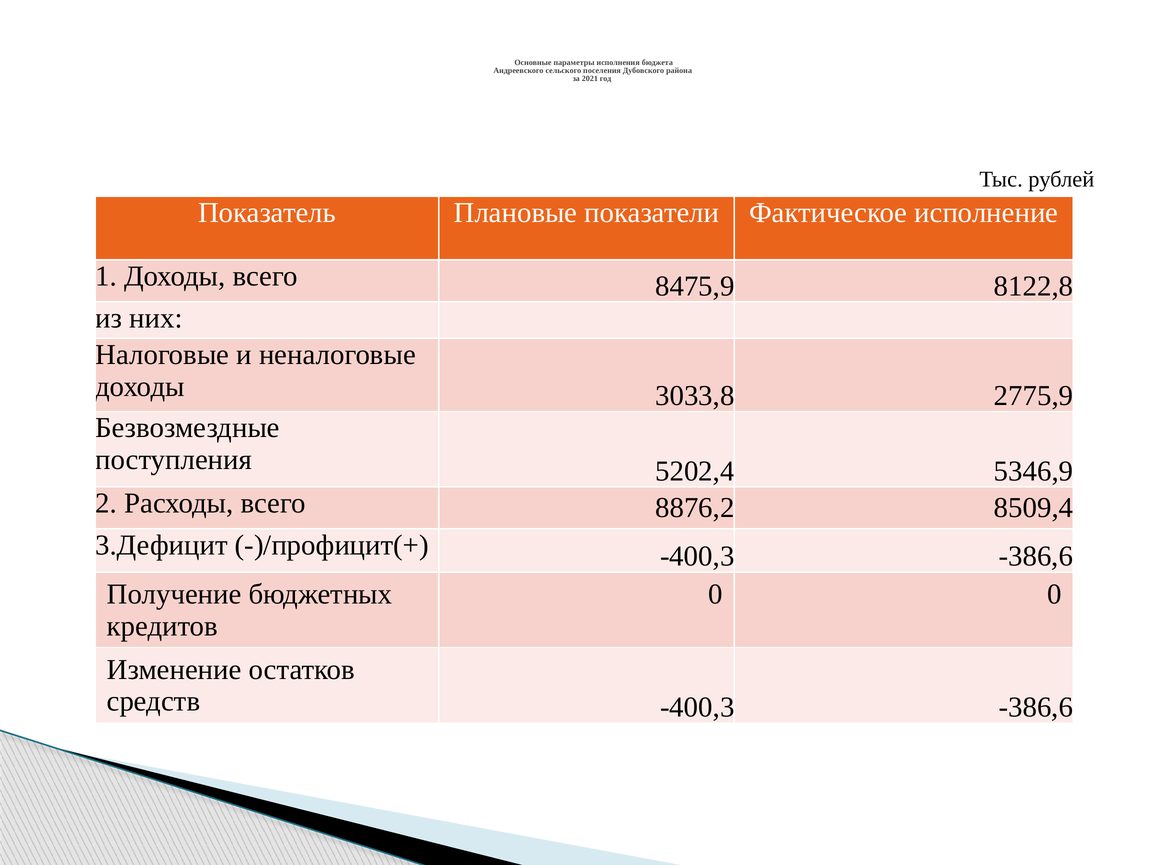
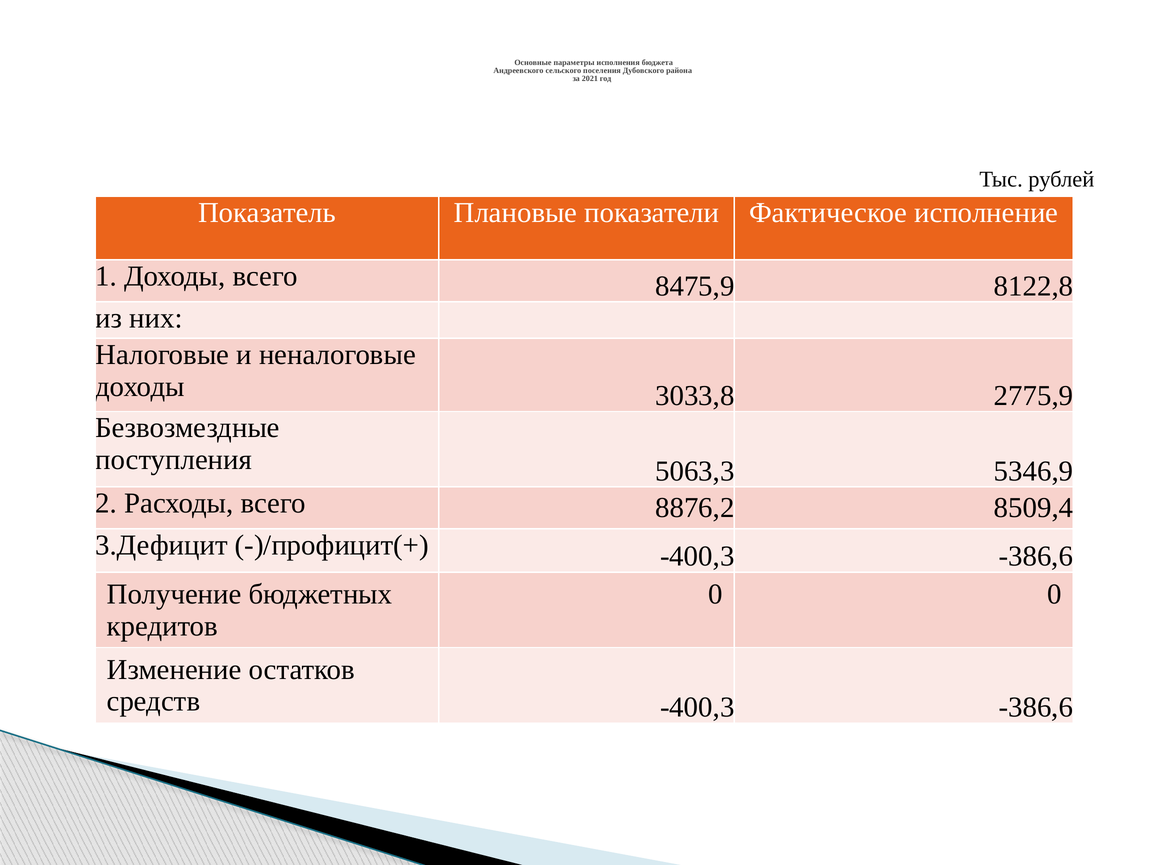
5202,4: 5202,4 -> 5063,3 (695, 471)
